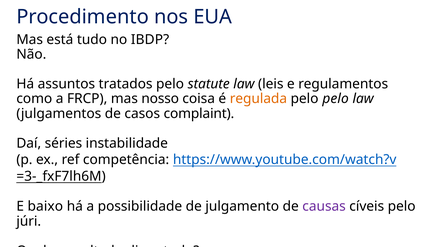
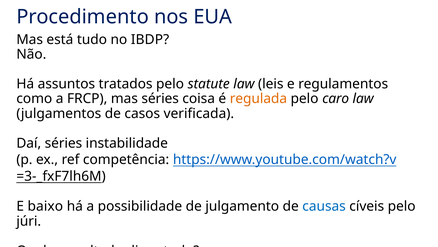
mas nosso: nosso -> séries (160, 99)
pelo pelo: pelo -> caro (336, 99)
complaint: complaint -> verificada (199, 113)
causas colour: purple -> blue (324, 206)
